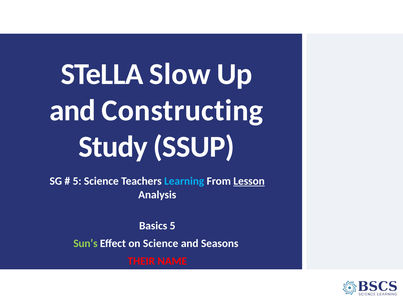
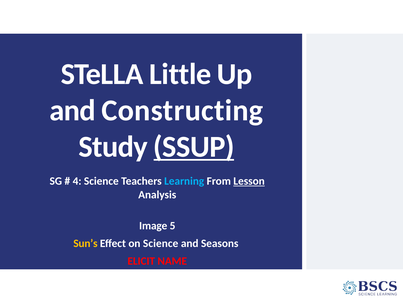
Slow: Slow -> Little (180, 74)
SSUP underline: none -> present (194, 146)
5: 5 -> 4 (77, 181)
Basics: Basics -> Image (153, 225)
Sun’s colour: light green -> yellow (85, 243)
THEIR: THEIR -> ELICIT (141, 261)
